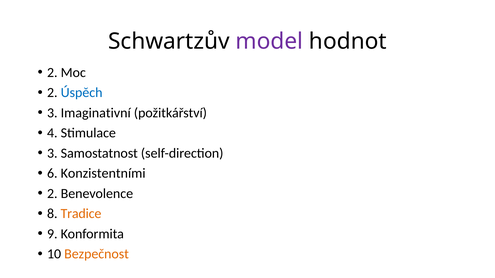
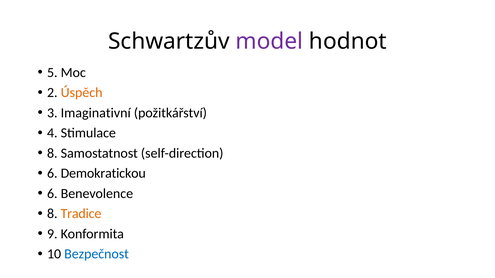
2: 2 -> 5 (52, 73)
Úspěch colour: blue -> orange (82, 93)
3: 3 -> 8 (52, 153)
Konzistentními: Konzistentními -> Demokratickou (103, 174)
2: 2 -> 6 (52, 194)
Bezpečnost colour: orange -> blue (97, 254)
